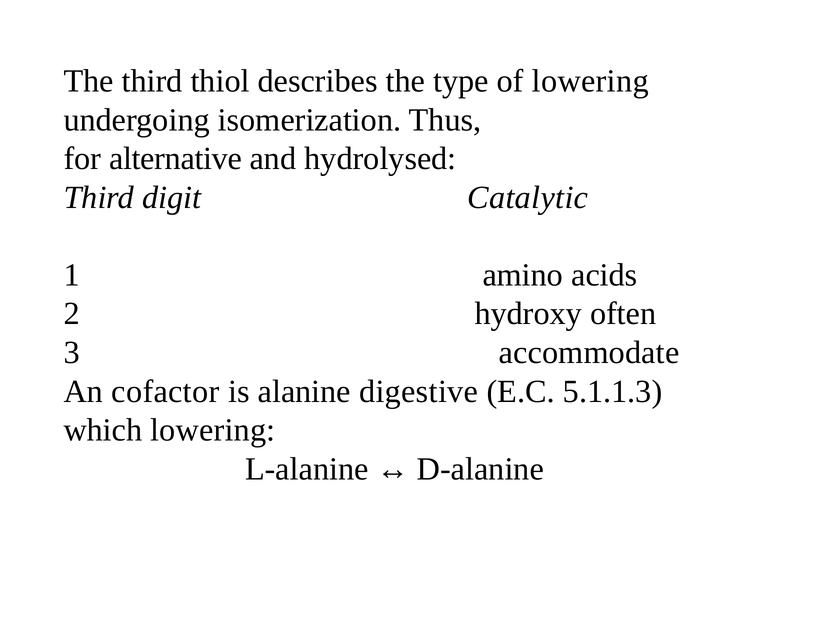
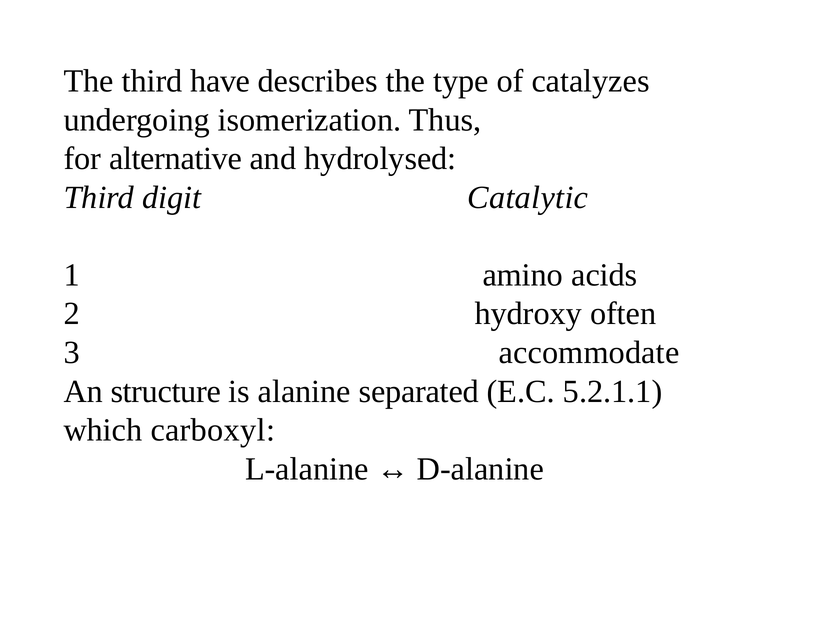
thiol: thiol -> have (220, 81)
of lowering: lowering -> catalyzes (591, 81)
cofactor: cofactor -> structure (166, 392)
digestive: digestive -> separated (419, 392)
5.1.1.3: 5.1.1.3 -> 5.2.1.1 (613, 392)
which lowering: lowering -> carboxyl (213, 430)
